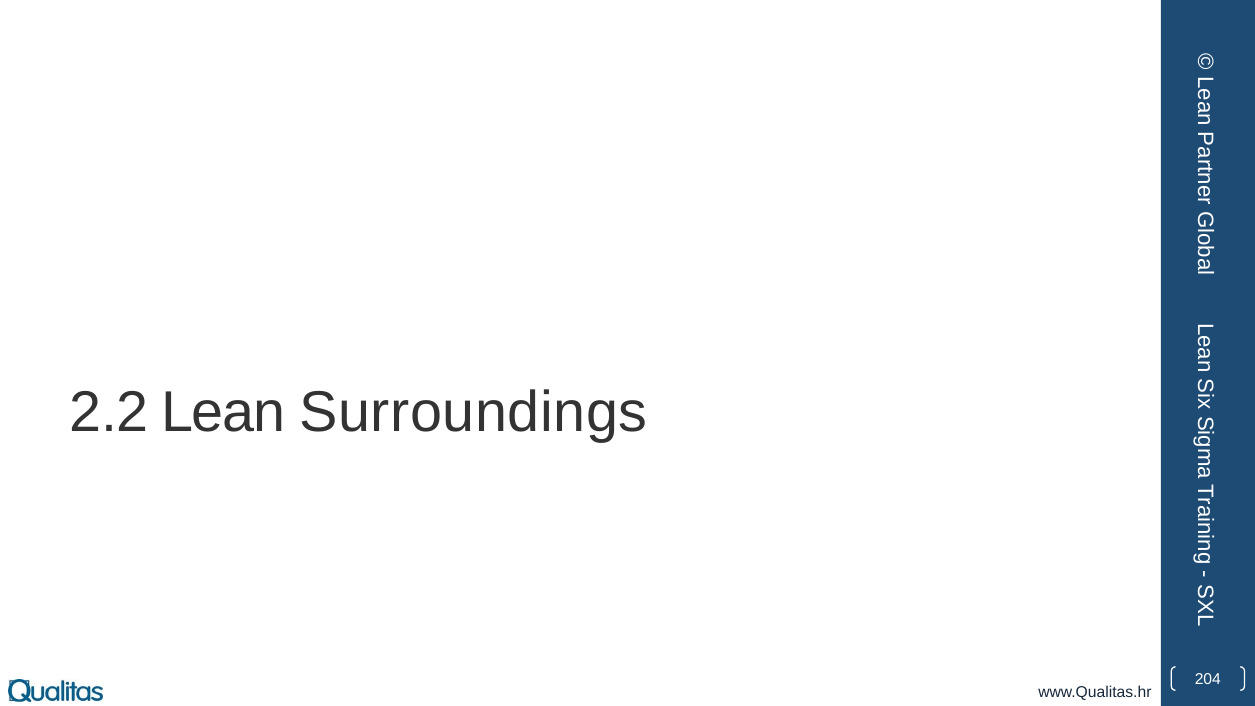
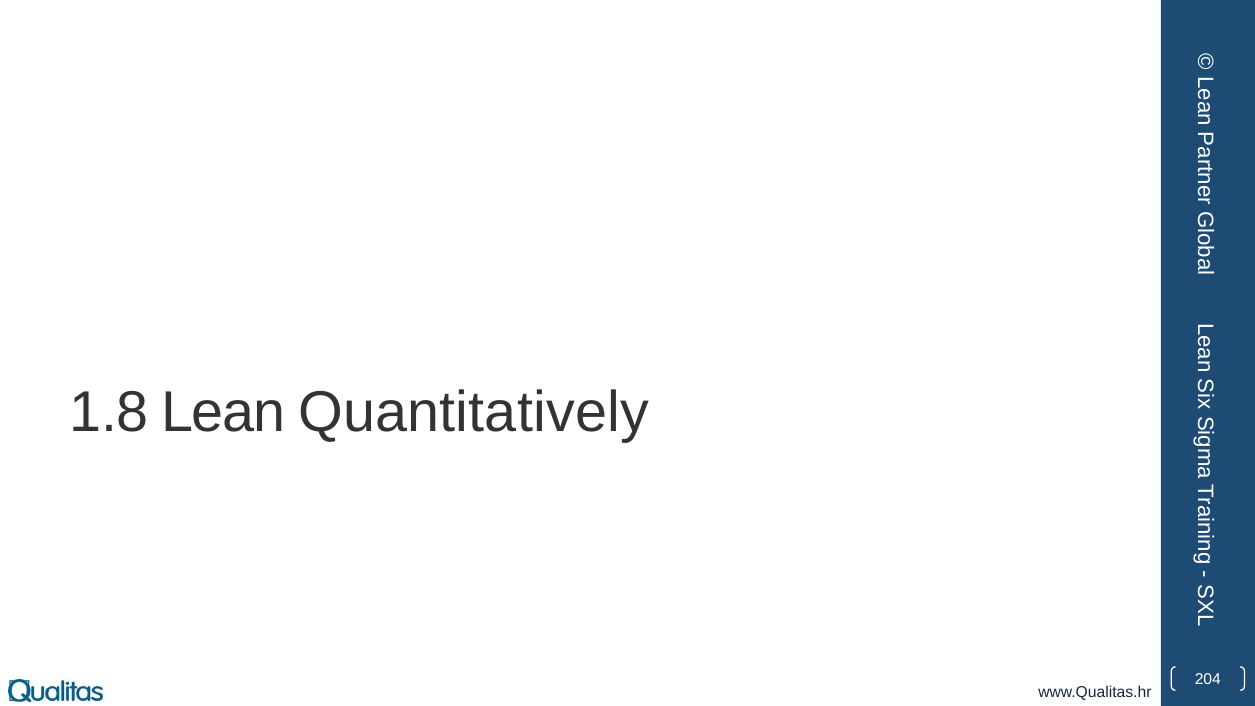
2.2: 2.2 -> 1.8 (109, 412)
Surroundings: Surroundings -> Quantitatively (474, 412)
